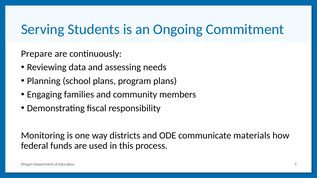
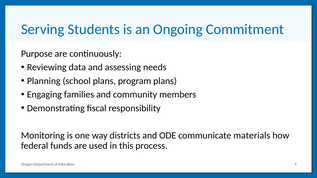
Prepare: Prepare -> Purpose (37, 54)
